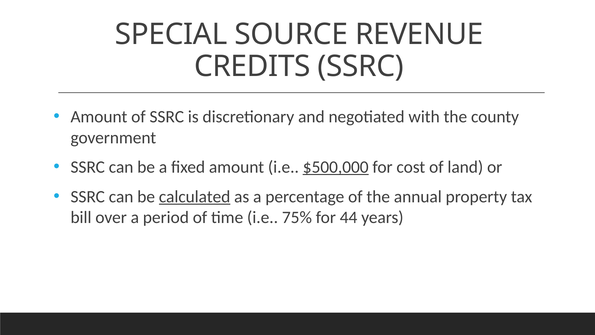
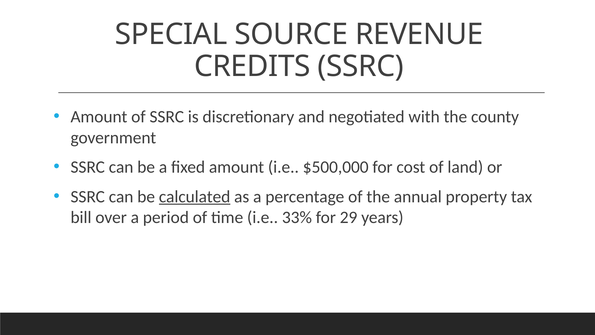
$500,000 underline: present -> none (336, 167)
75%: 75% -> 33% (297, 217)
44: 44 -> 29 (349, 217)
